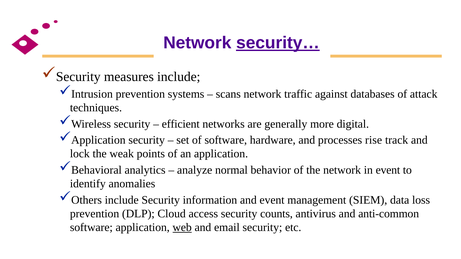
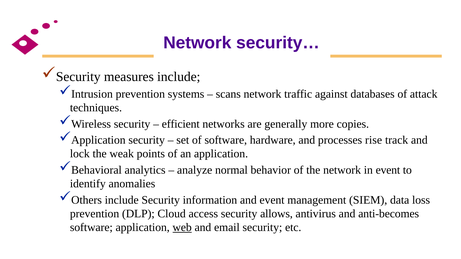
security… underline: present -> none (278, 43)
digital: digital -> copies (353, 124)
counts: counts -> allows (276, 214)
anti-common: anti-common -> anti-becomes (389, 214)
